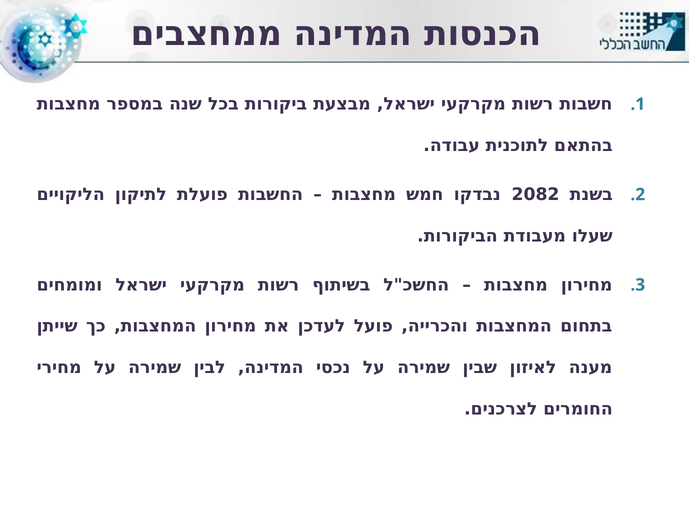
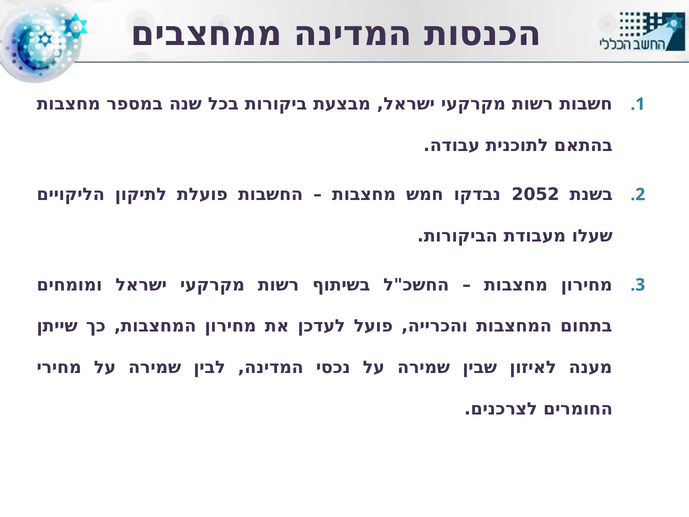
2082: 2082 -> 2052 (536, 194)
